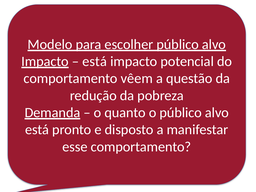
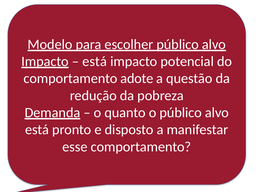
vêem: vêem -> adote (137, 78)
